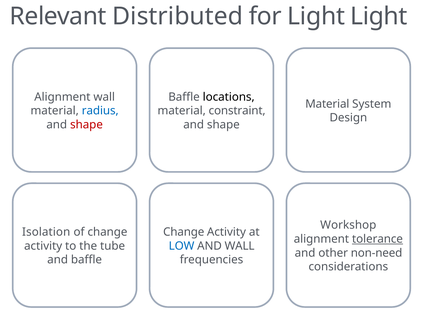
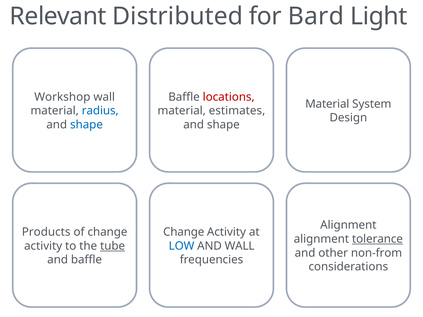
for Light: Light -> Bard (316, 16)
Alignment: Alignment -> Workshop (62, 97)
locations colour: black -> red (229, 97)
constraint: constraint -> estimates (237, 111)
shape colour: red -> blue (86, 125)
Workshop: Workshop -> Alignment (348, 225)
Isolation: Isolation -> Products (46, 232)
tube underline: none -> present (113, 246)
non-need: non-need -> non-from (377, 253)
